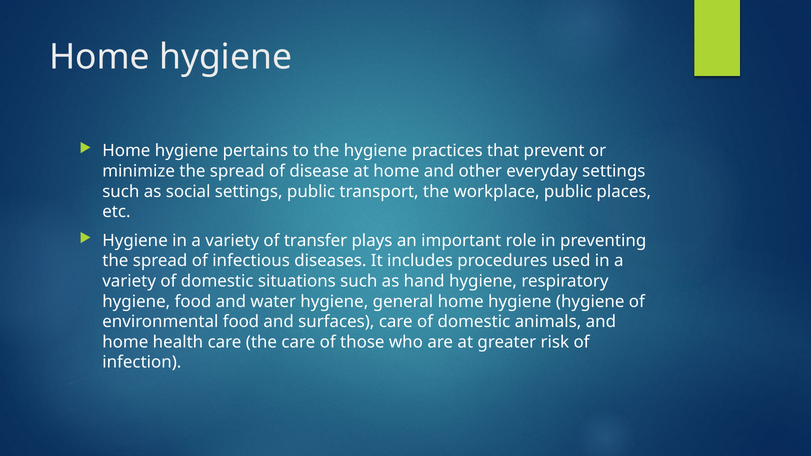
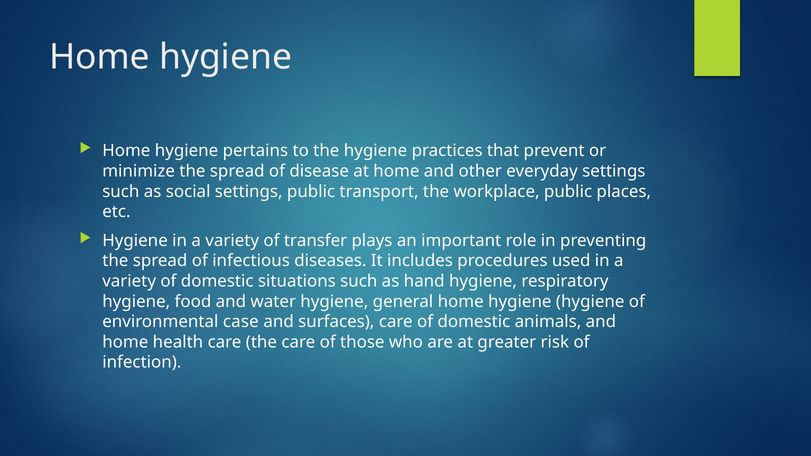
environmental food: food -> case (241, 322)
